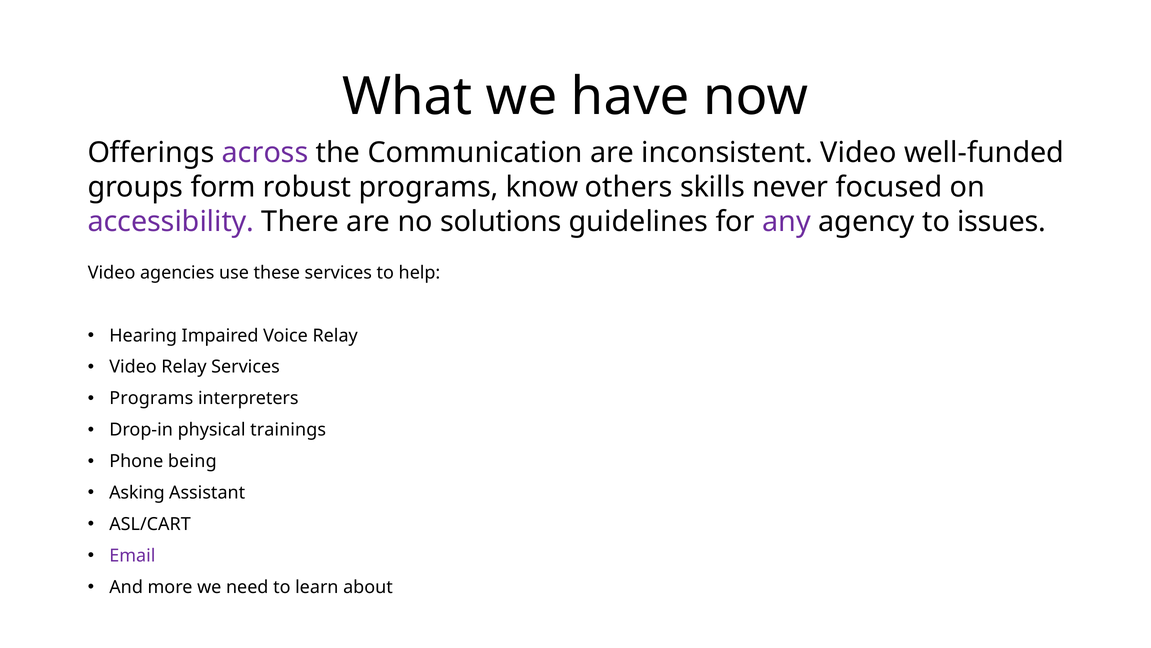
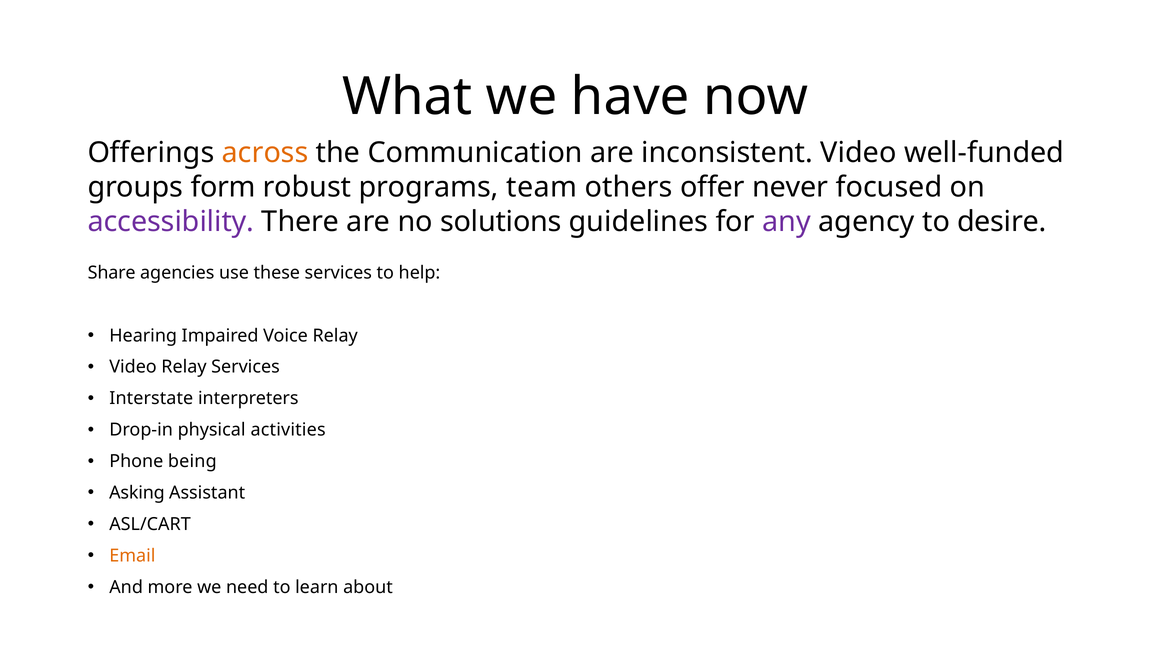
across colour: purple -> orange (265, 152)
know: know -> team (542, 187)
skills: skills -> offer (712, 187)
issues: issues -> desire (1002, 221)
Video: Video -> Share (112, 272)
Programs: Programs -> Interstate (151, 398)
trainings: trainings -> activities (288, 430)
Email colour: purple -> orange (132, 555)
